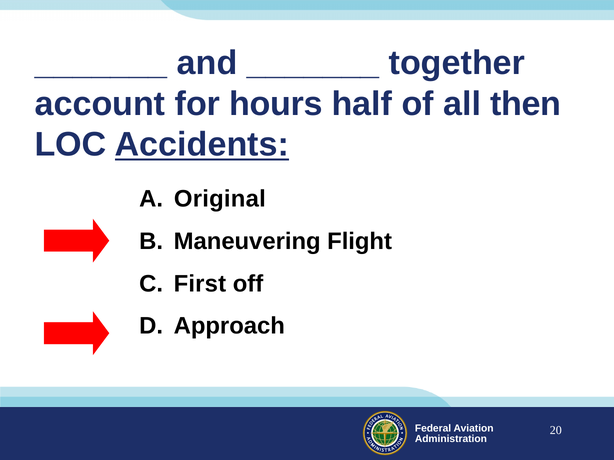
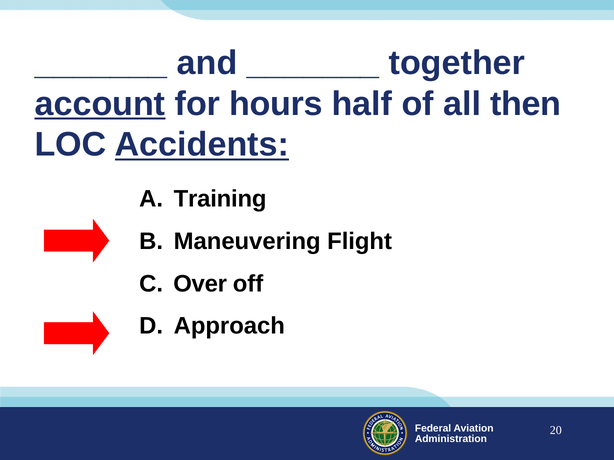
account underline: none -> present (100, 104)
Original: Original -> Training (220, 199)
First: First -> Over (200, 284)
